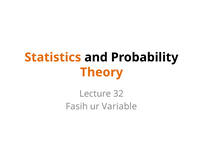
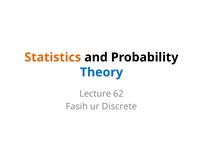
Theory colour: orange -> blue (101, 72)
32: 32 -> 62 (118, 93)
Variable: Variable -> Discrete (119, 106)
